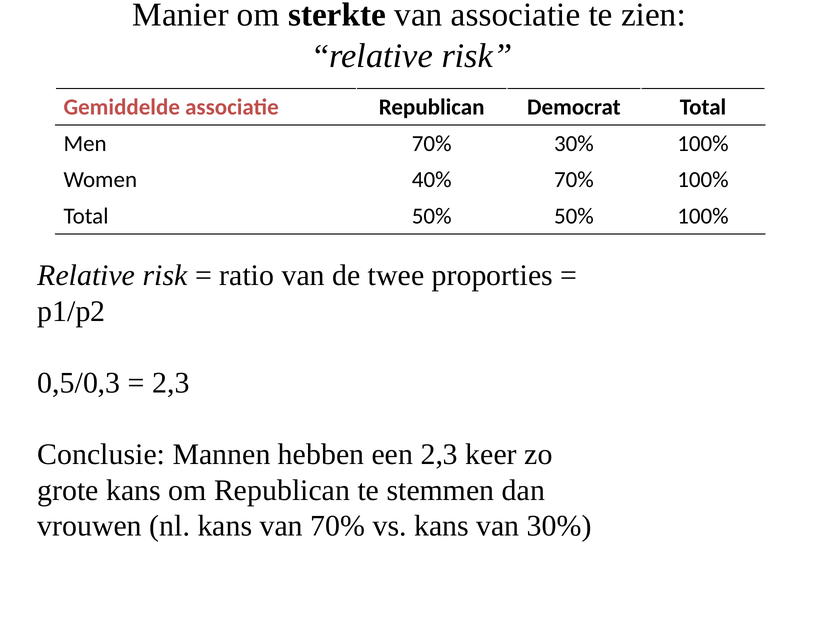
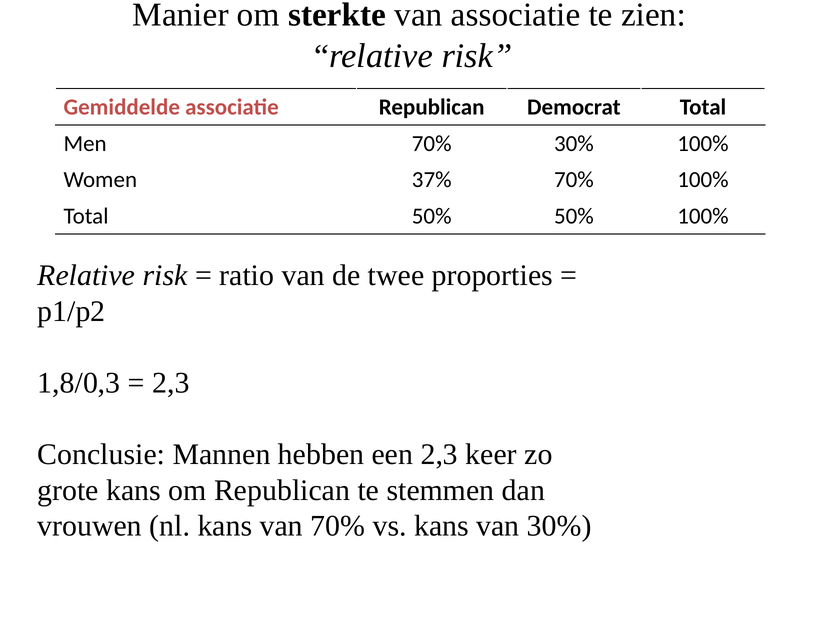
40%: 40% -> 37% (432, 180)
0,5/0,3: 0,5/0,3 -> 1,8/0,3 (79, 383)
